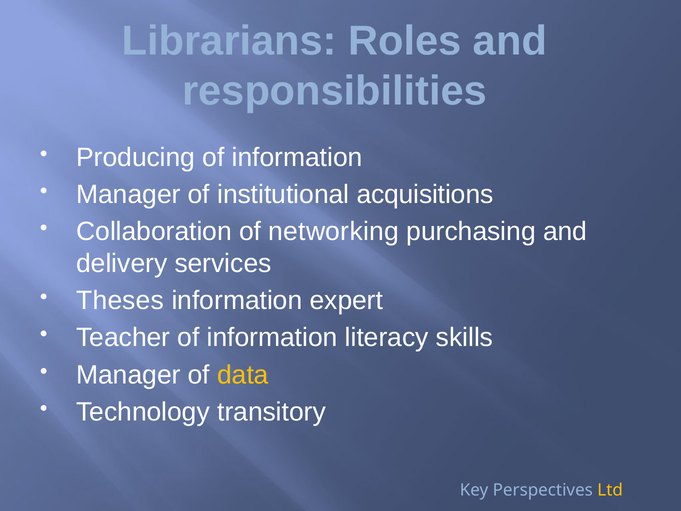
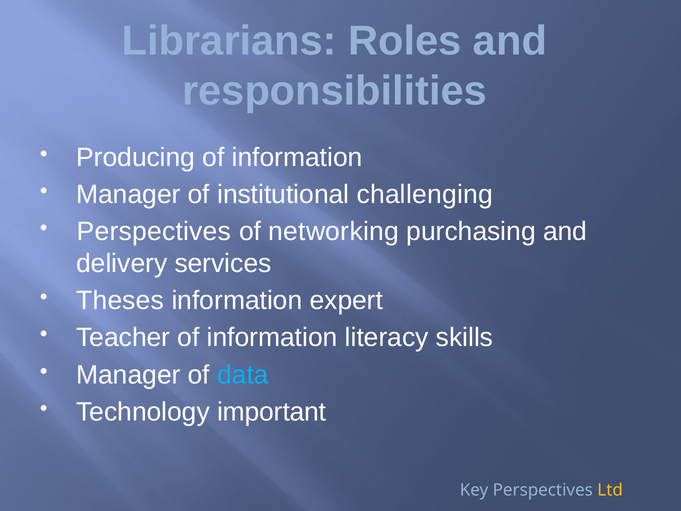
acquisitions: acquisitions -> challenging (425, 194)
Collaboration: Collaboration -> Perspectives (154, 232)
data colour: yellow -> light blue (243, 375)
transitory: transitory -> important (272, 412)
